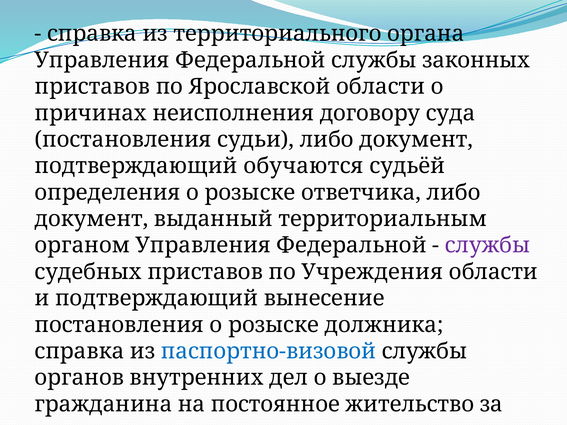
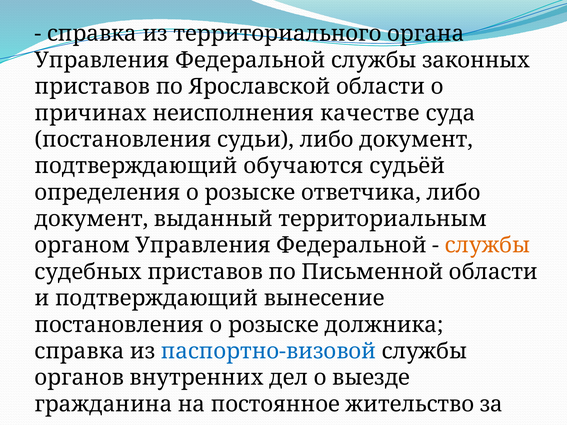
договору: договору -> качестве (370, 113)
службы colour: purple -> orange (488, 246)
Учреждения: Учреждения -> Письменной (372, 272)
